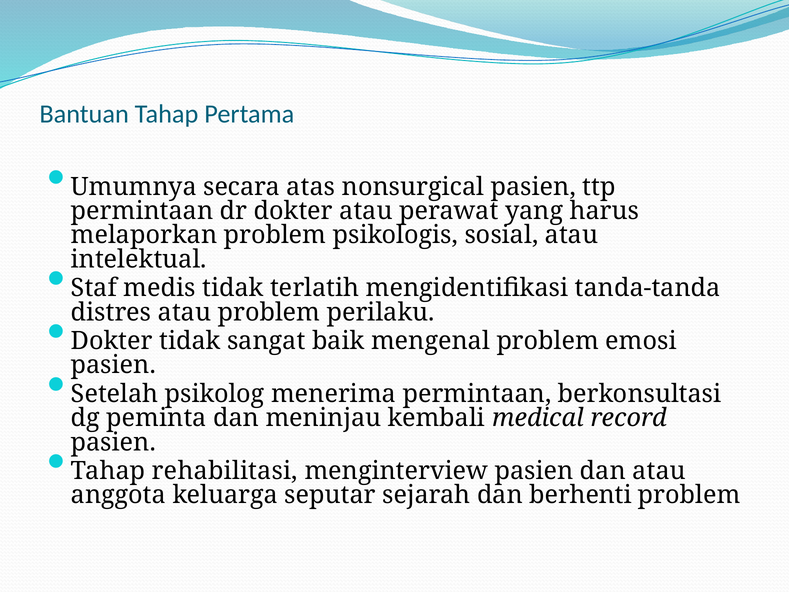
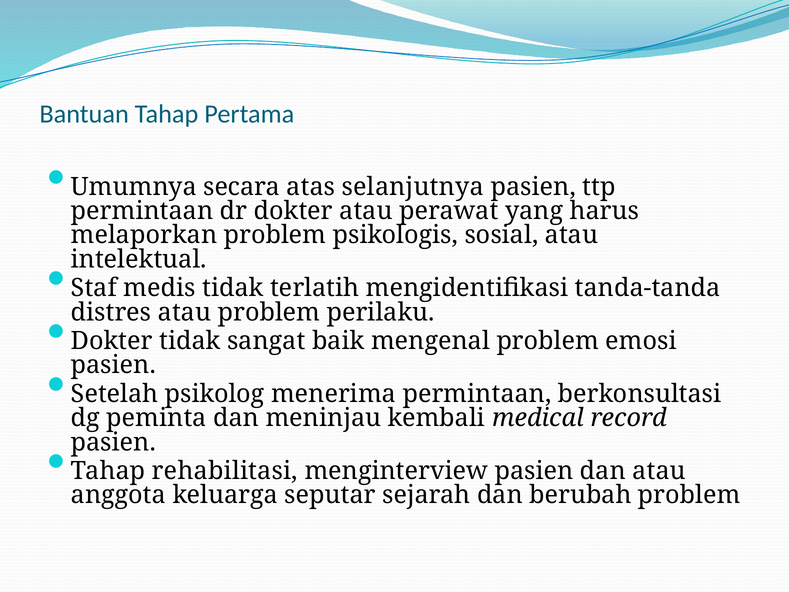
nonsurgical: nonsurgical -> selanjutnya (413, 187)
berhenti: berhenti -> berubah (580, 495)
